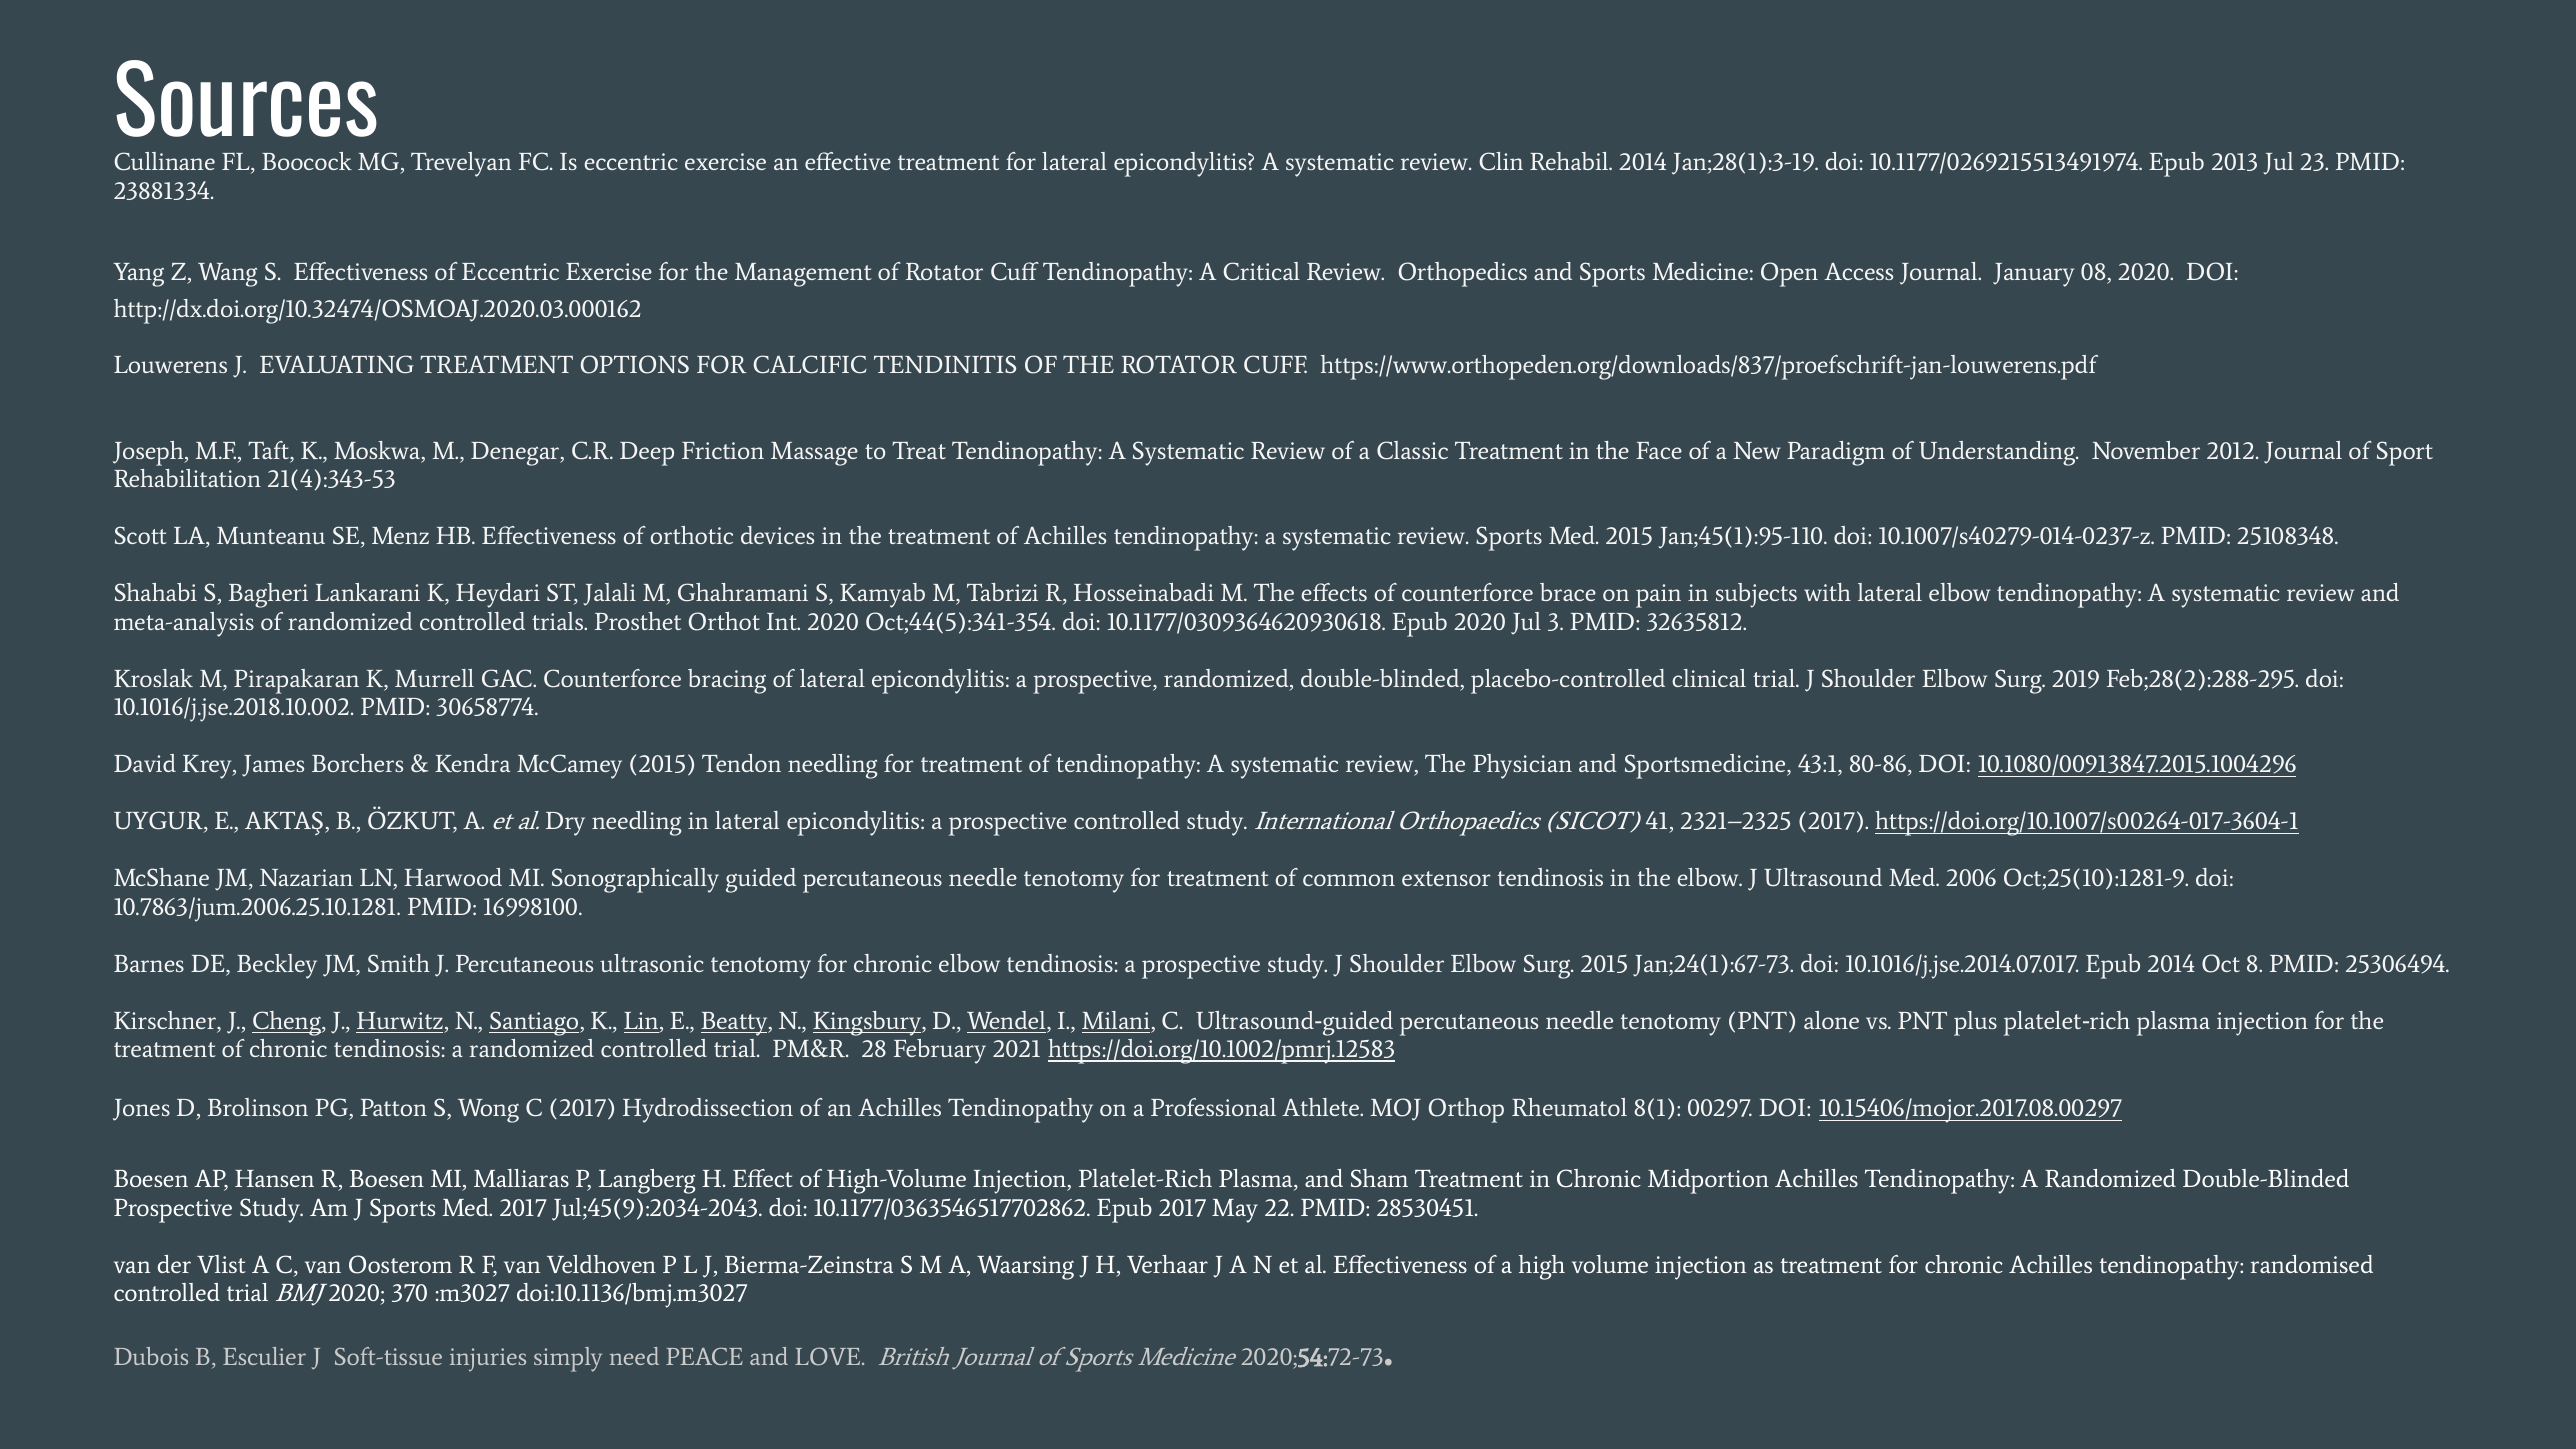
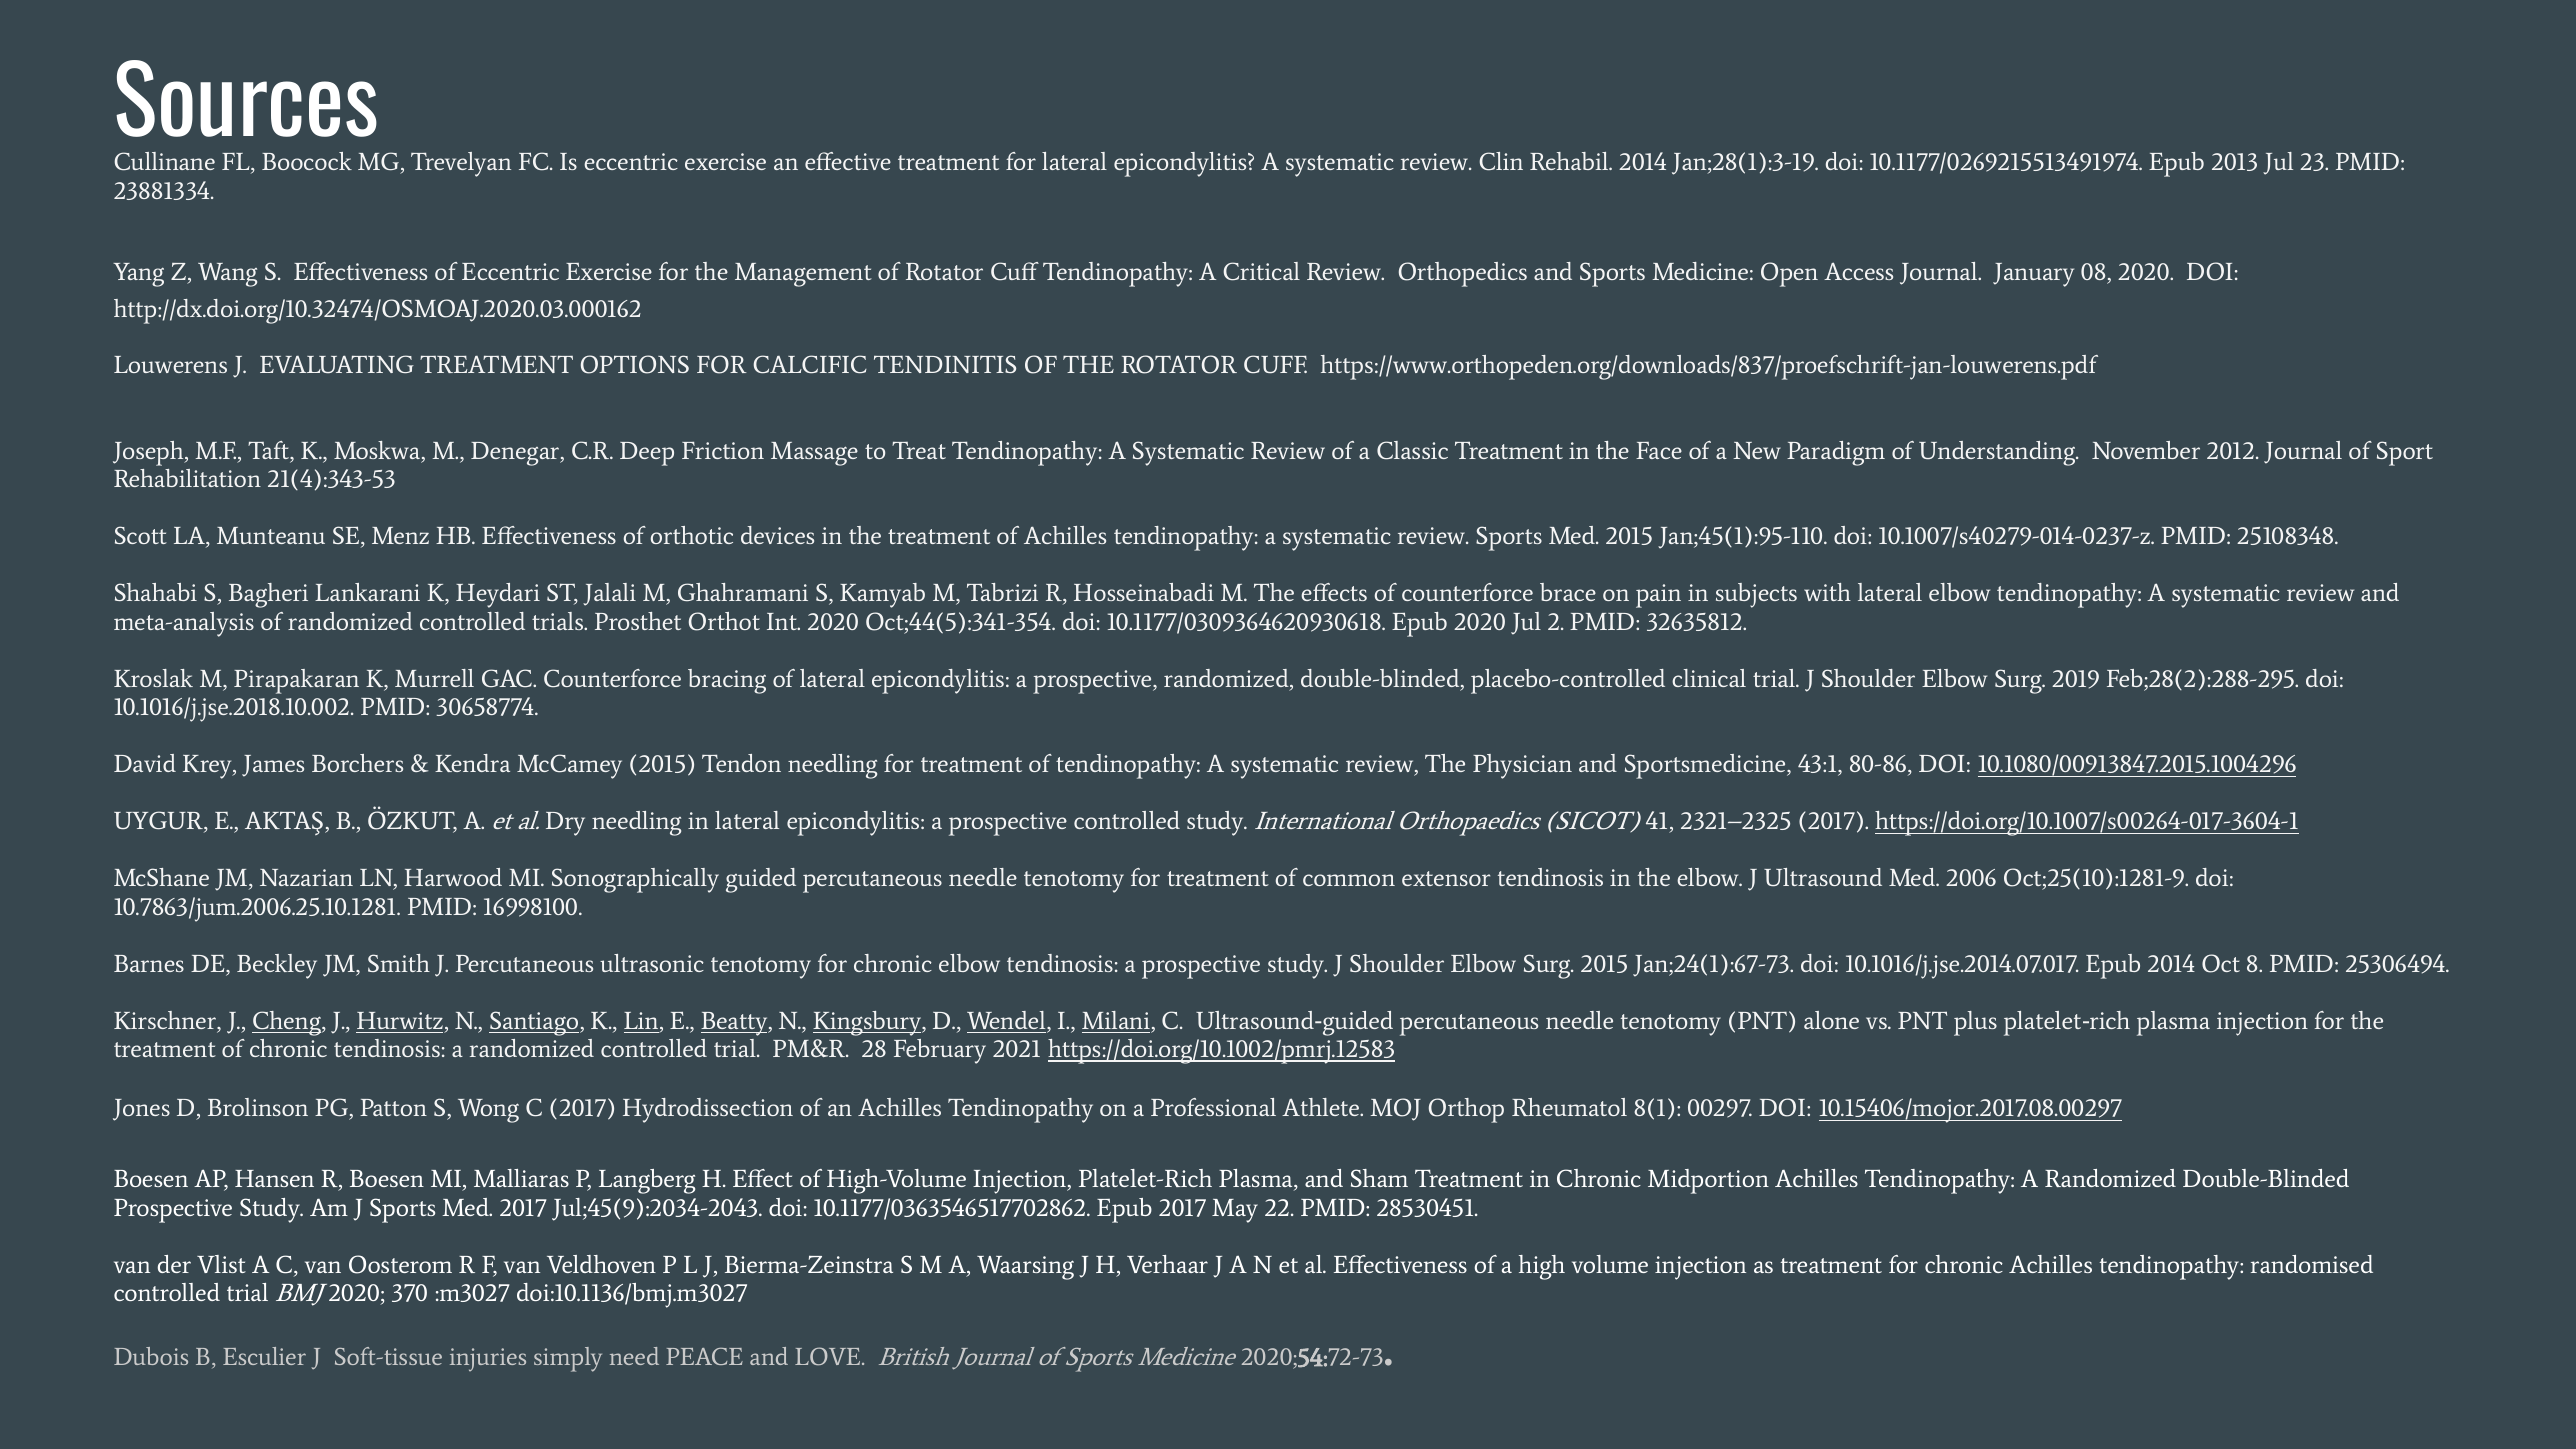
3: 3 -> 2 (1556, 622)
